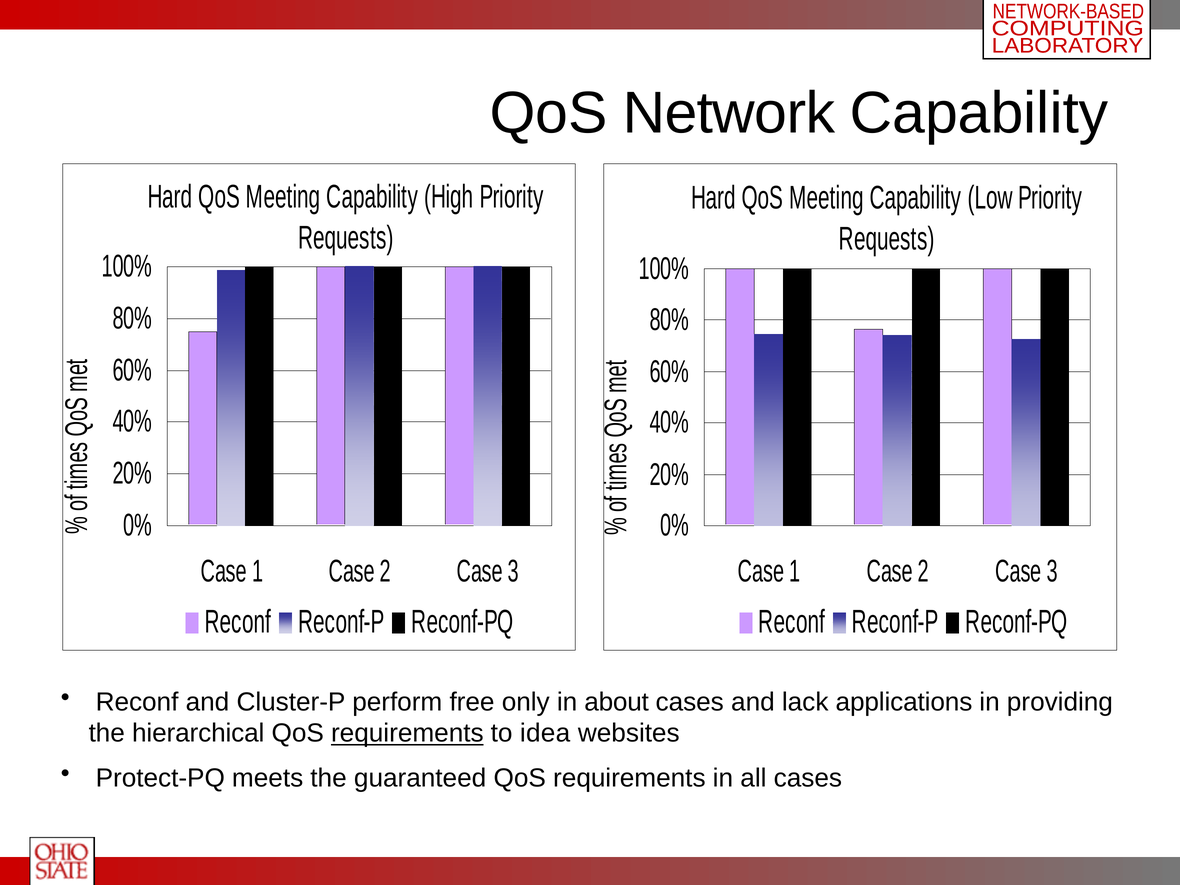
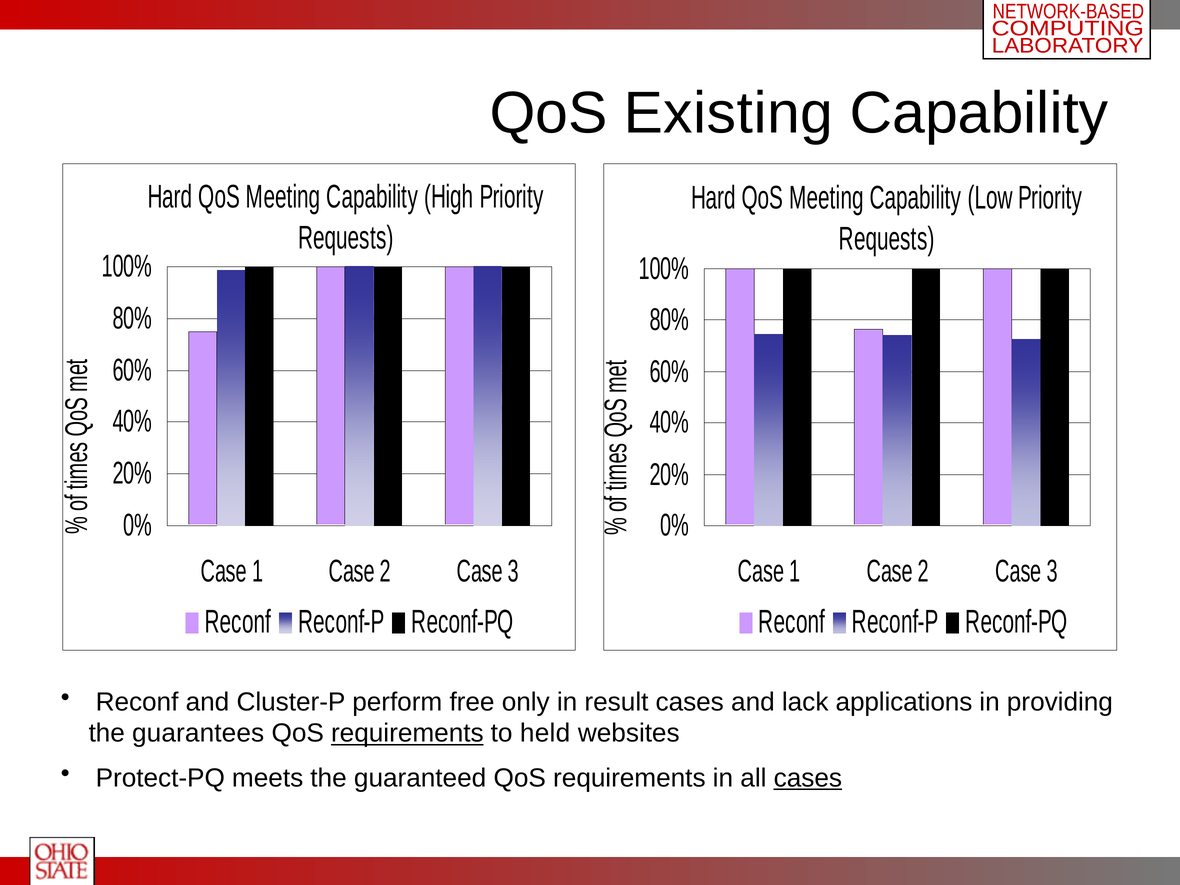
Network: Network -> Existing (728, 113)
about: about -> result (616, 702)
hierarchical: hierarchical -> guarantees (198, 733)
idea: idea -> held (545, 733)
cases underline: none -> present (808, 778)
